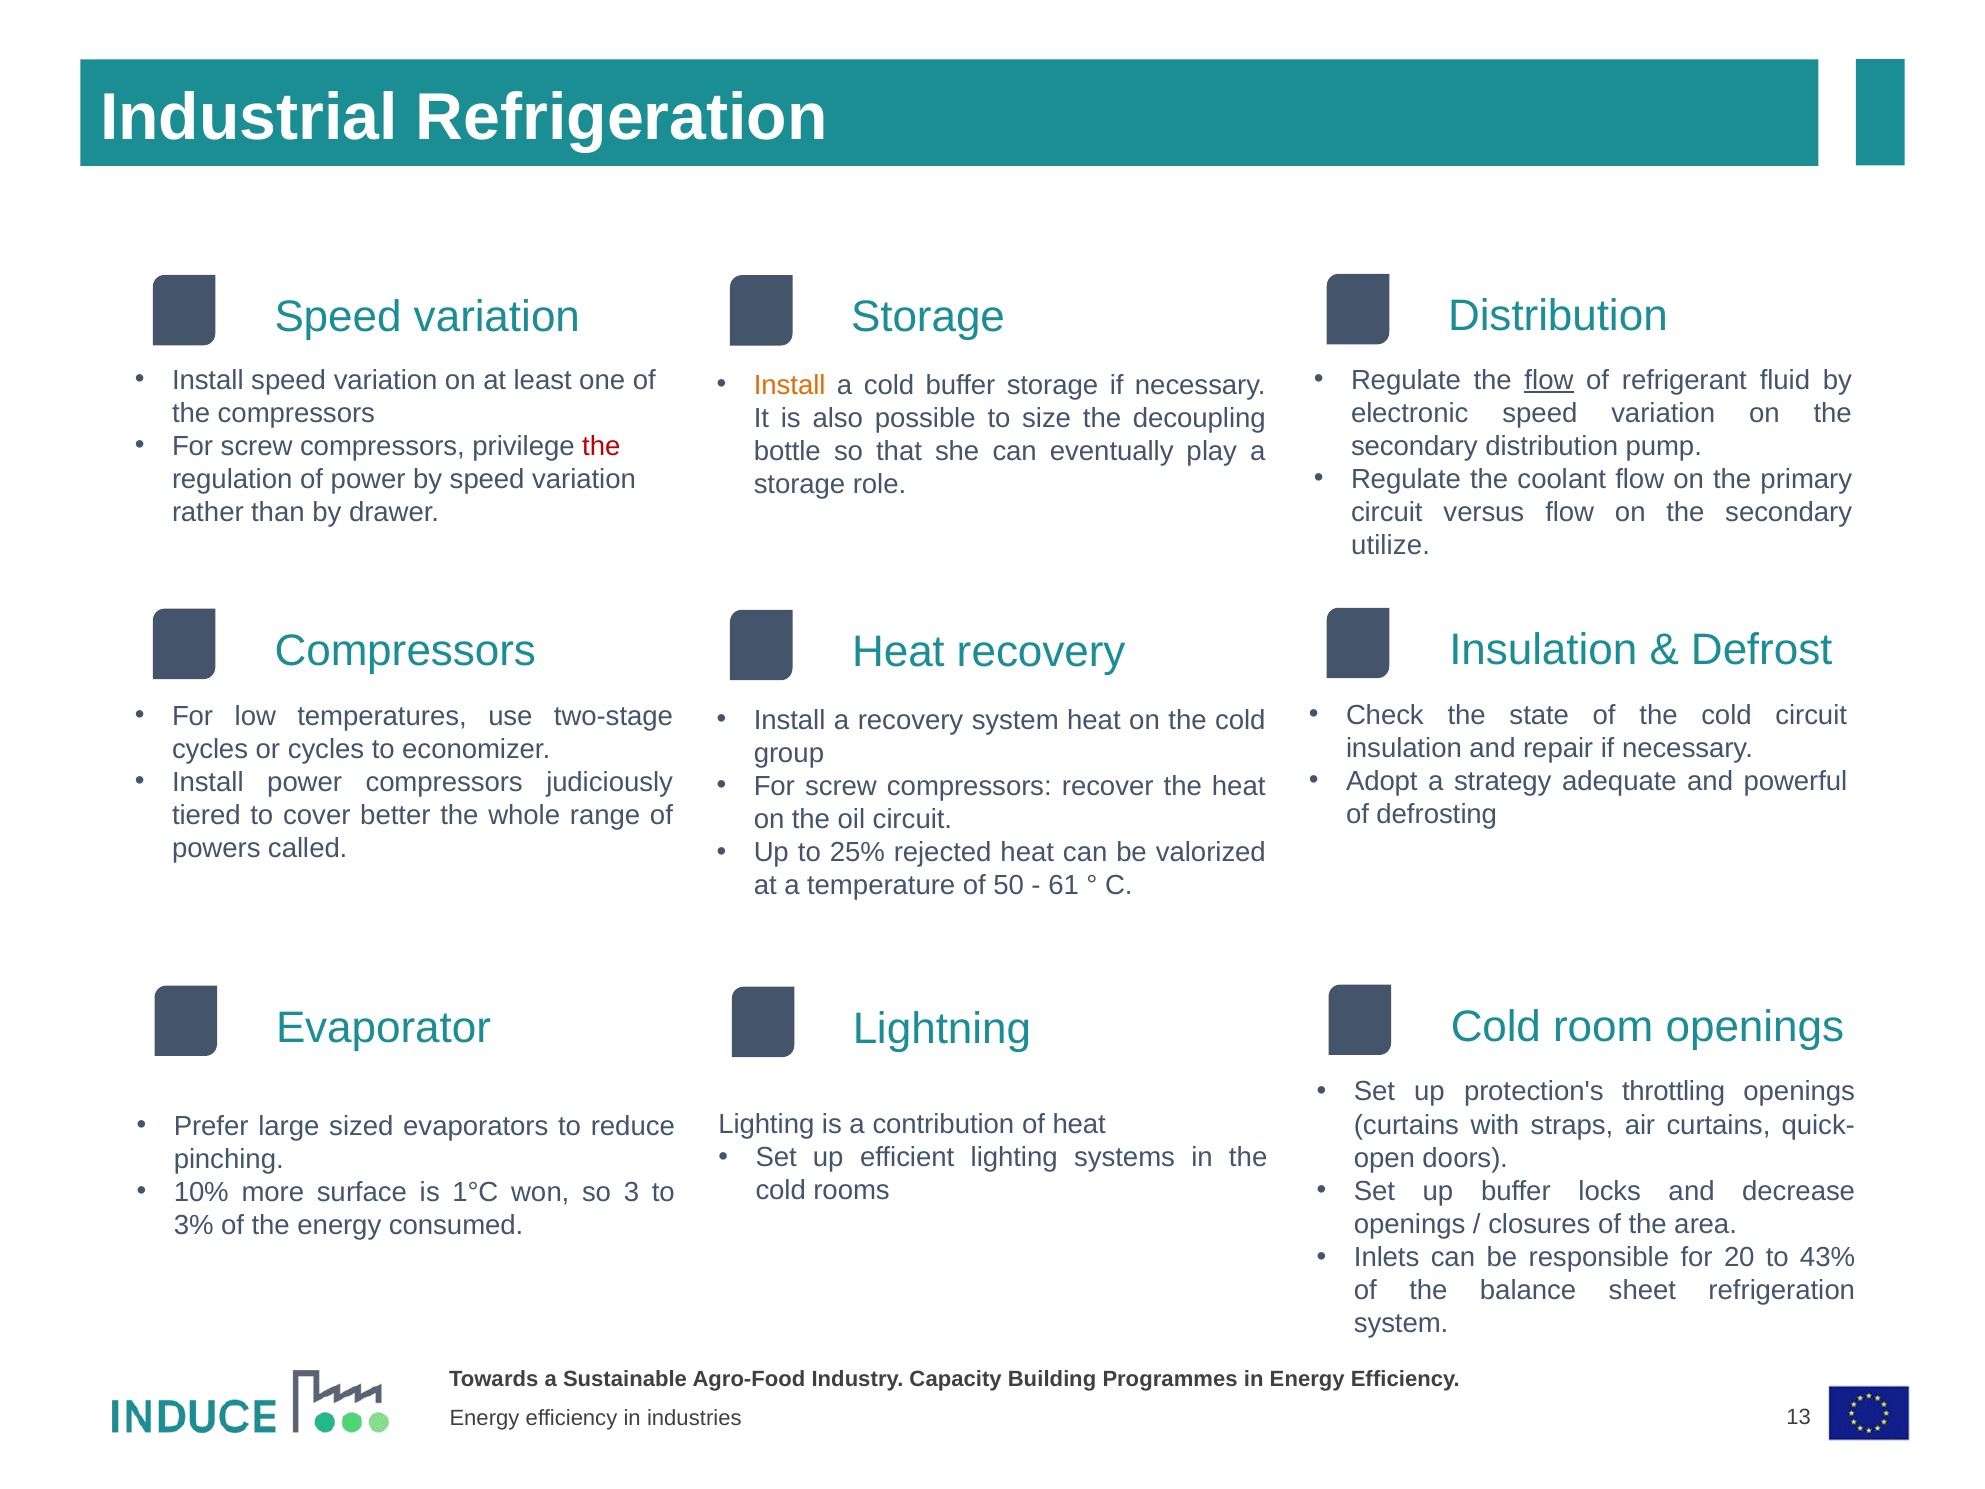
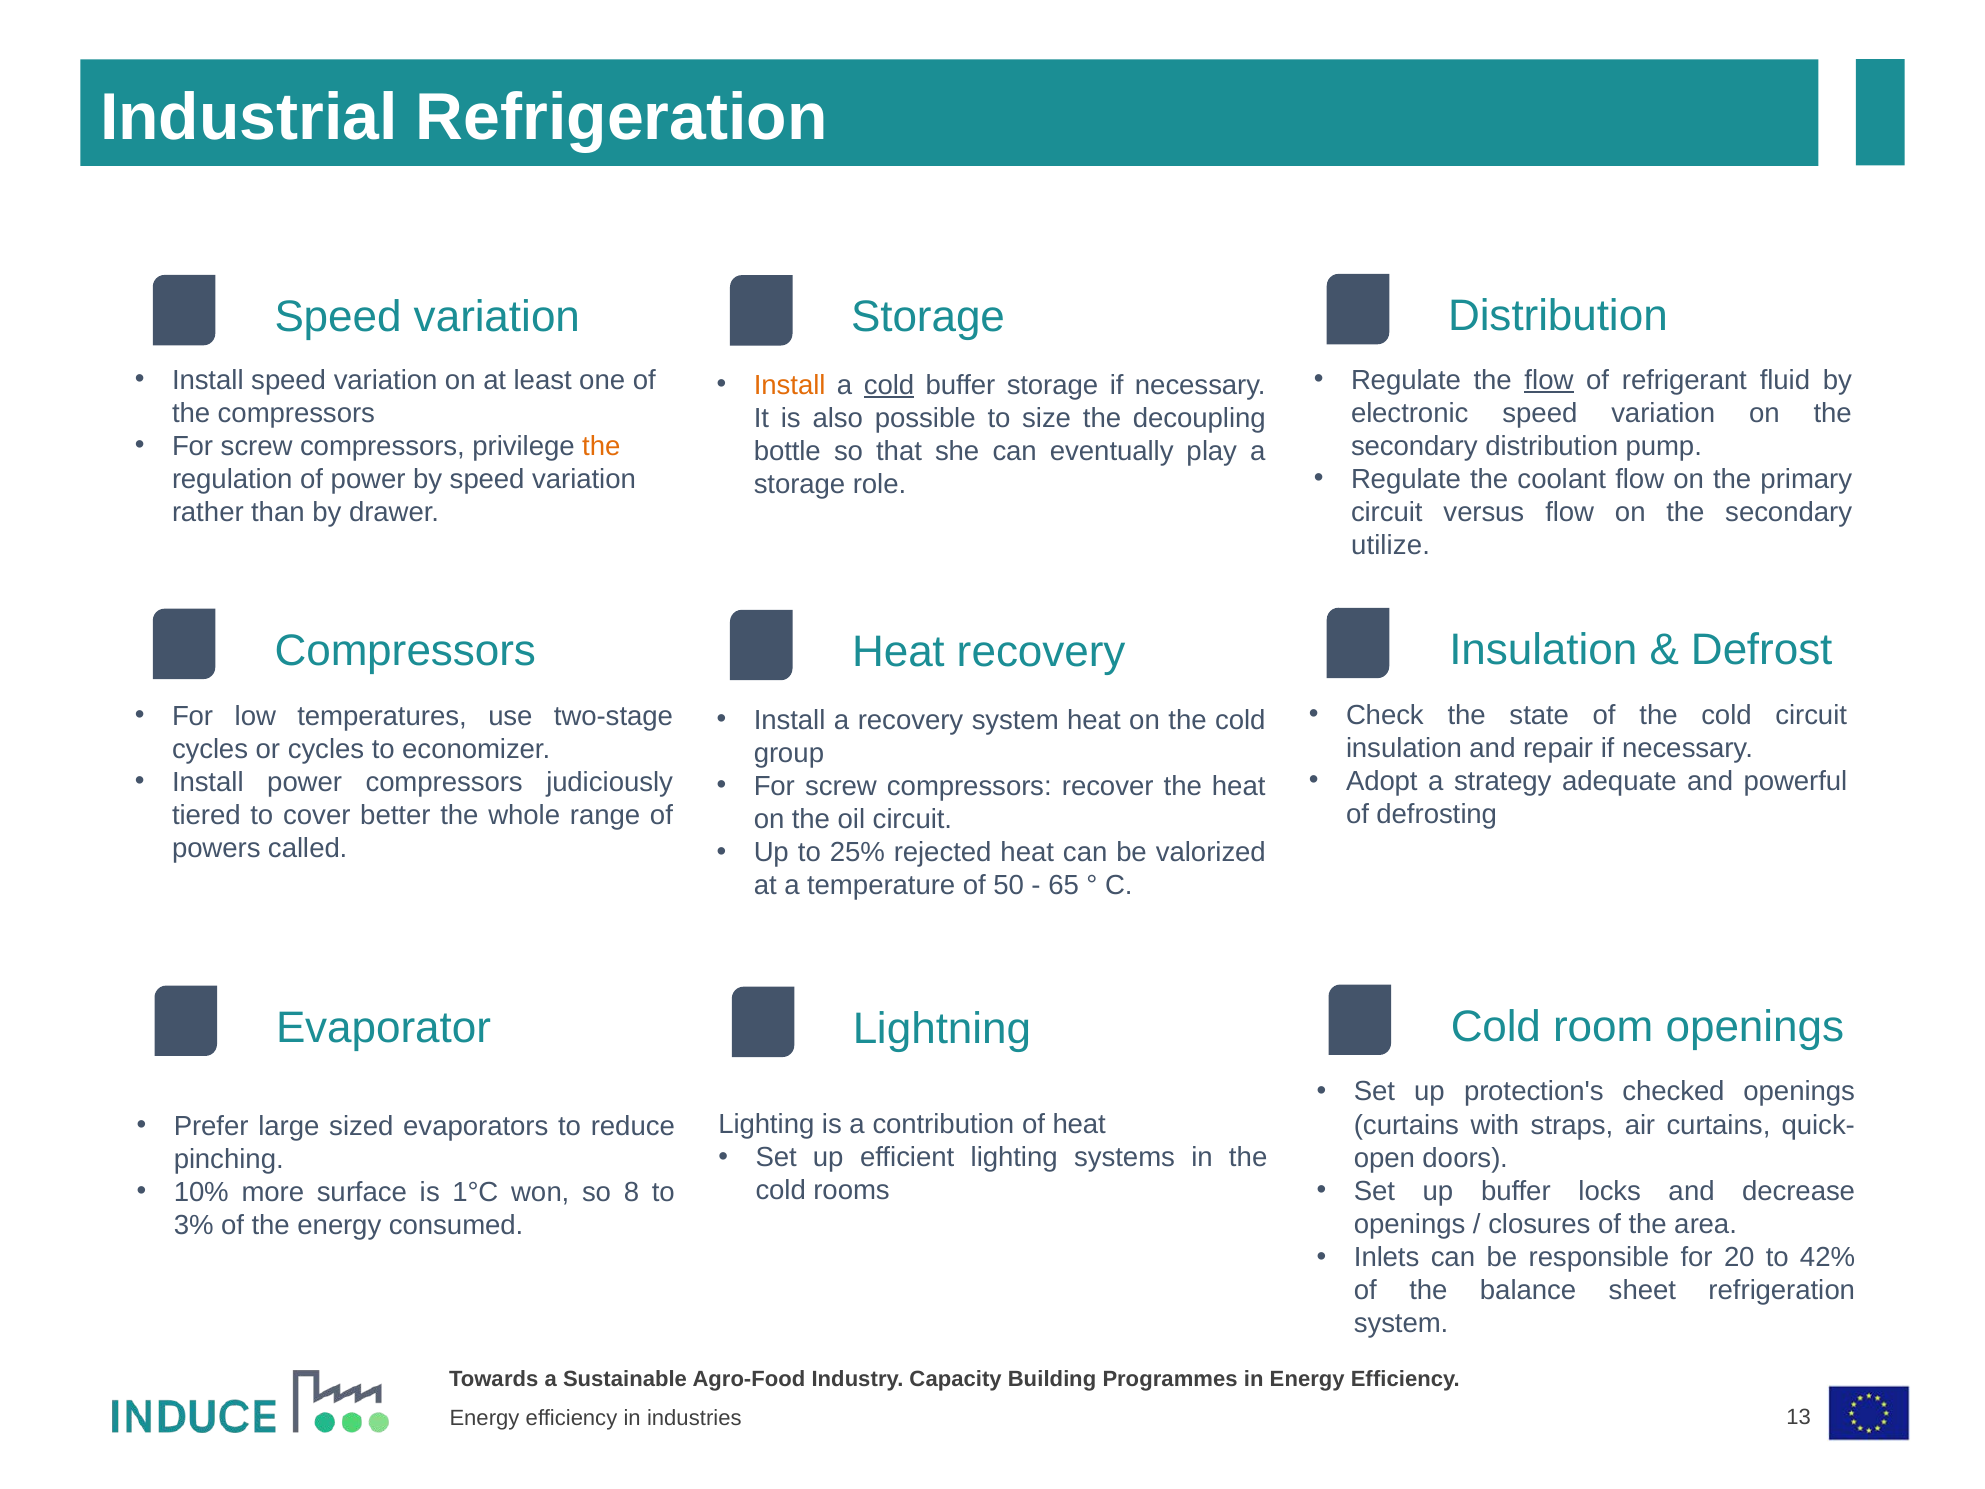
cold underline: none -> present (889, 385)
the colour: red -> orange (601, 446)
61: 61 -> 65 (1064, 886)
throttling: throttling -> checked (1674, 1092)
3: 3 -> 8 (632, 1192)
43%: 43% -> 42% (1828, 1257)
